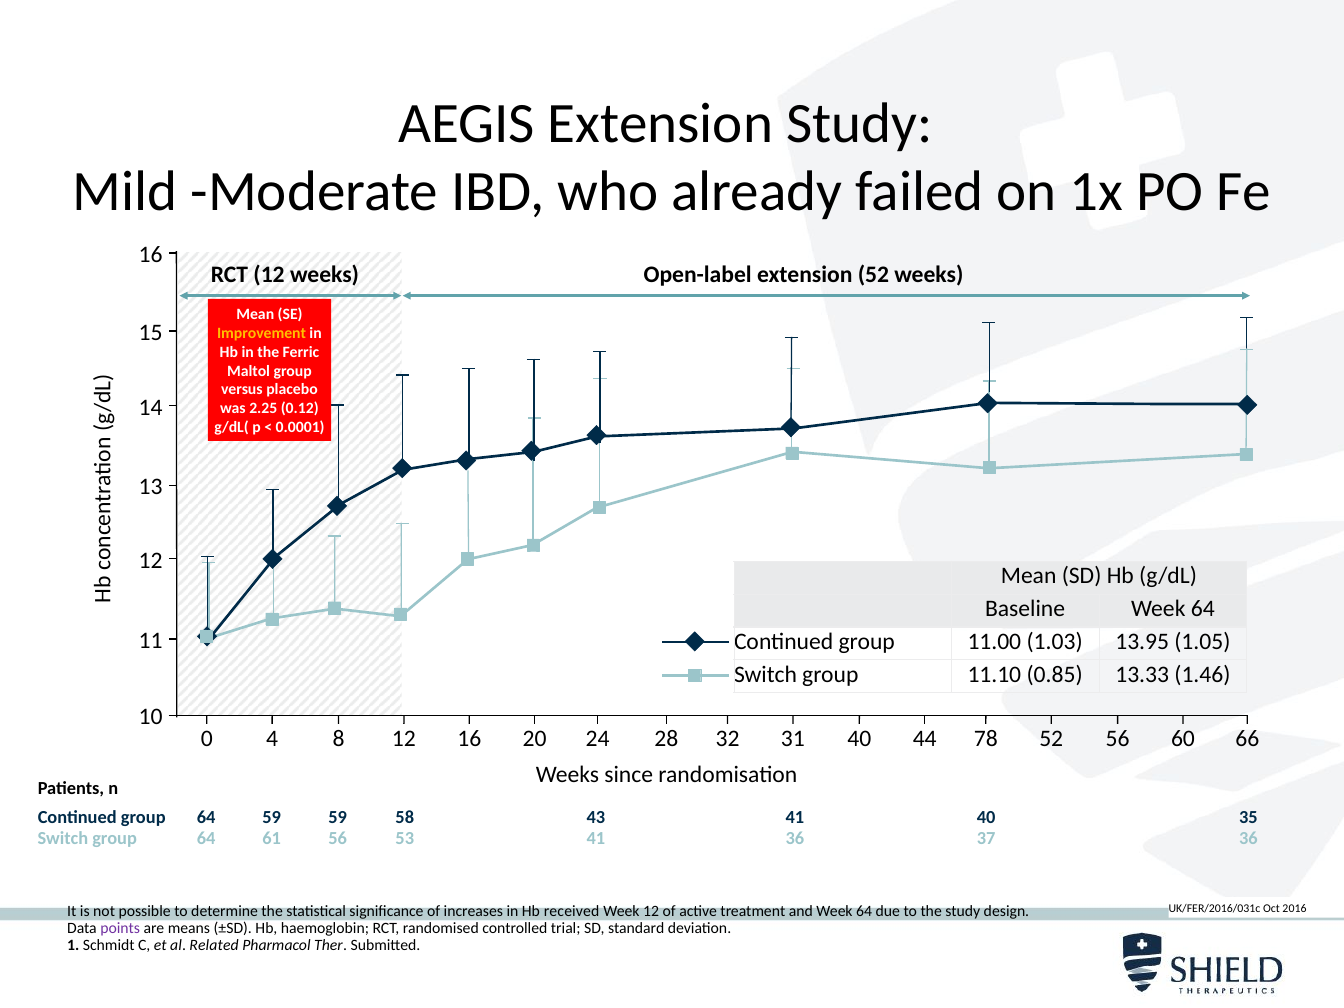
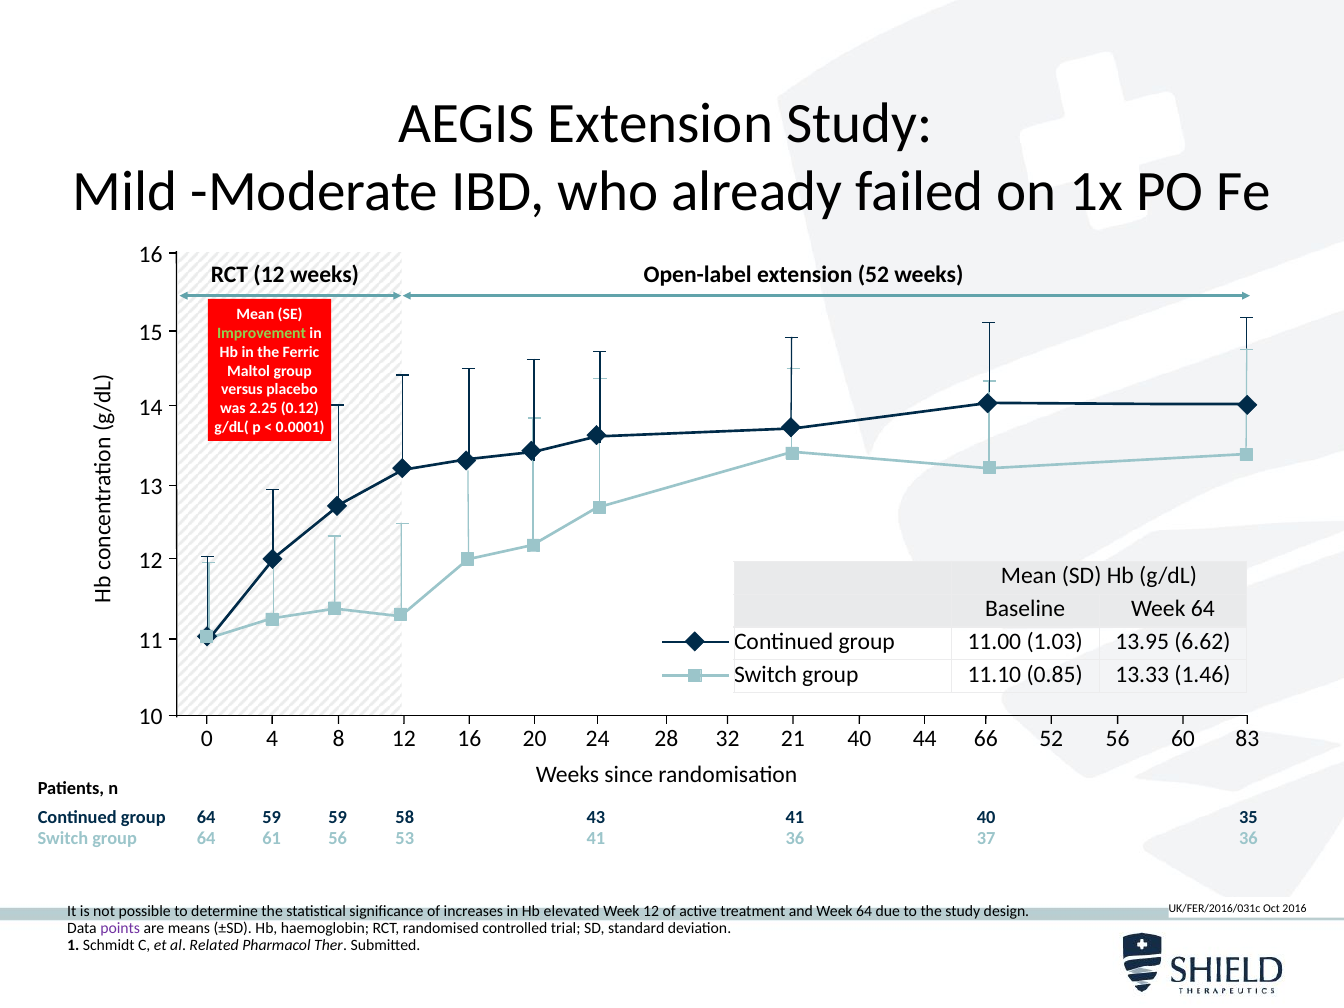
Improvement colour: yellow -> light green (262, 333)
1.05: 1.05 -> 6.62 (1202, 642)
31: 31 -> 21 (793, 738)
78: 78 -> 66 (986, 738)
66: 66 -> 83 (1247, 738)
received: received -> elevated (572, 912)
